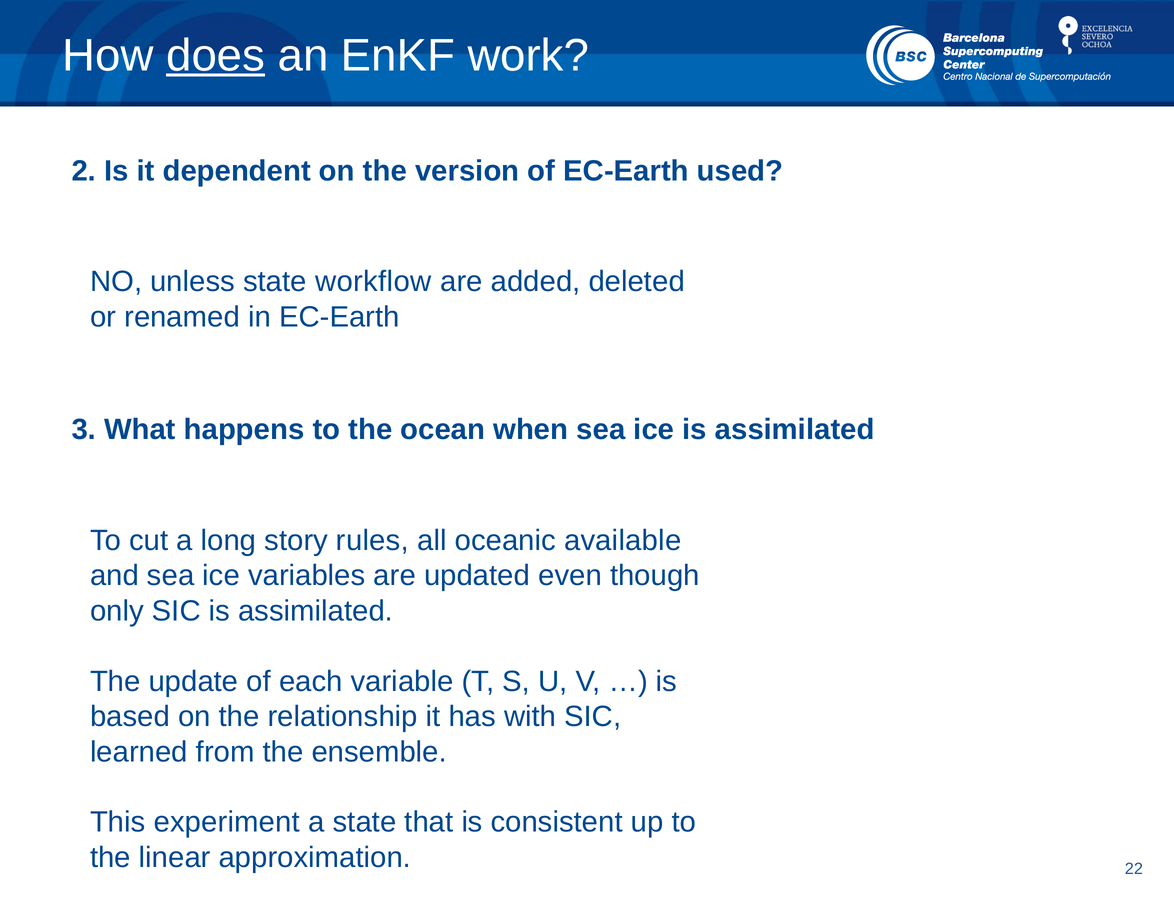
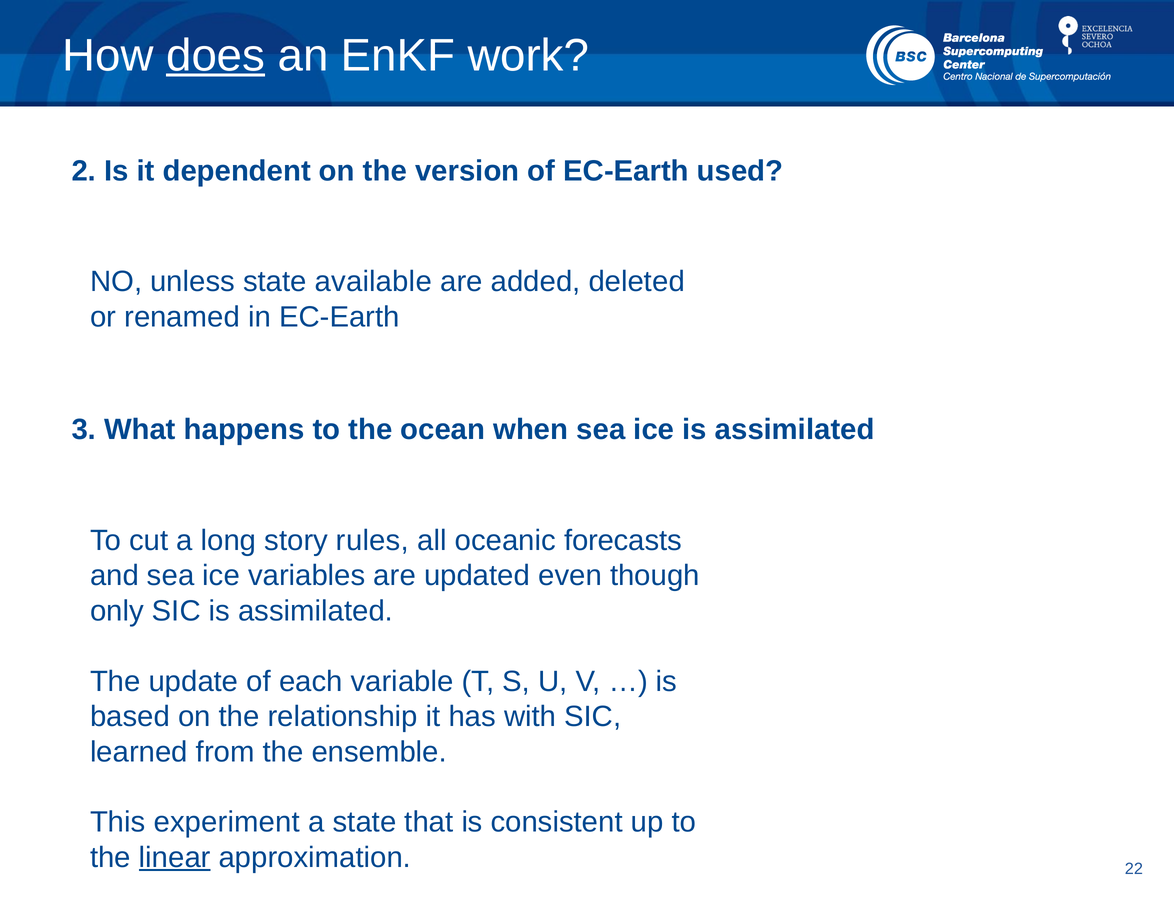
workflow: workflow -> available (373, 282)
available: available -> forecasts (623, 541)
linear underline: none -> present (175, 858)
